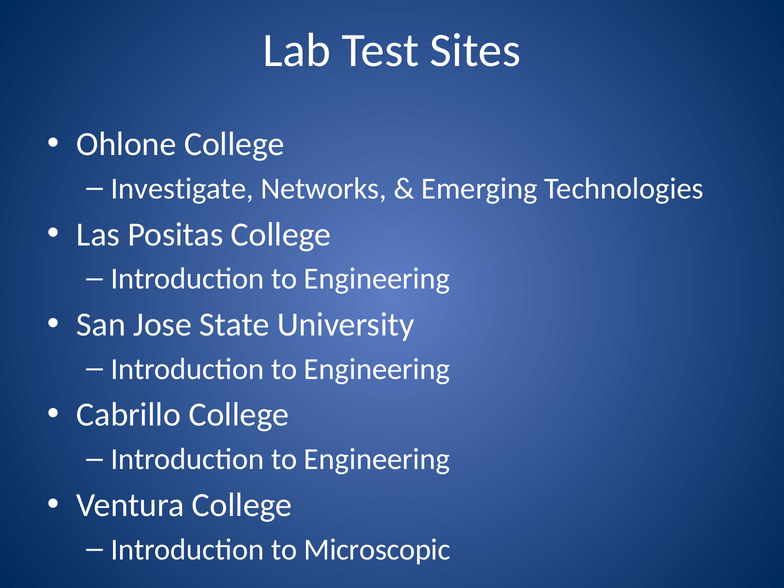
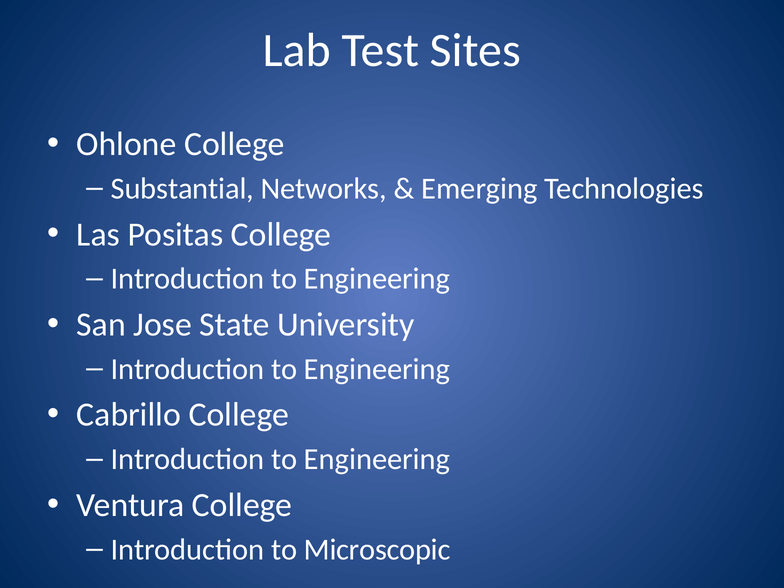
Investigate: Investigate -> Substantial (182, 189)
